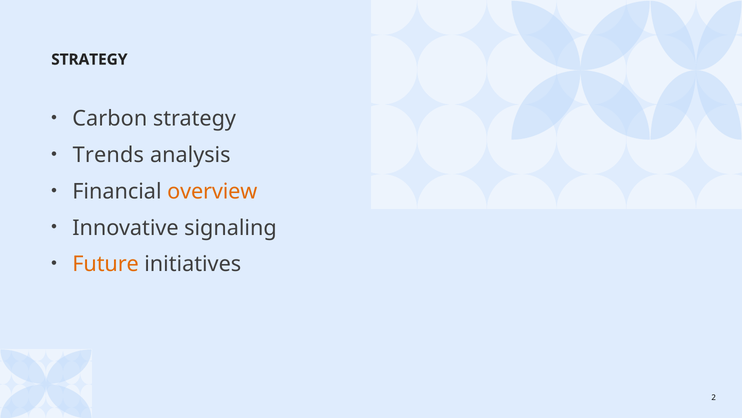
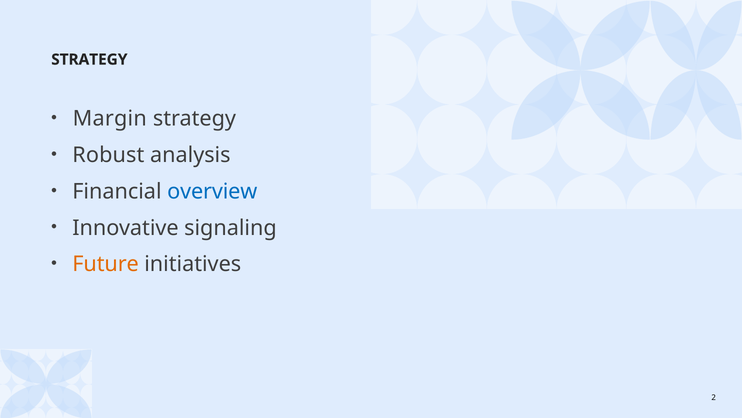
Carbon: Carbon -> Margin (110, 118)
Trends: Trends -> Robust (108, 155)
overview colour: orange -> blue (212, 191)
